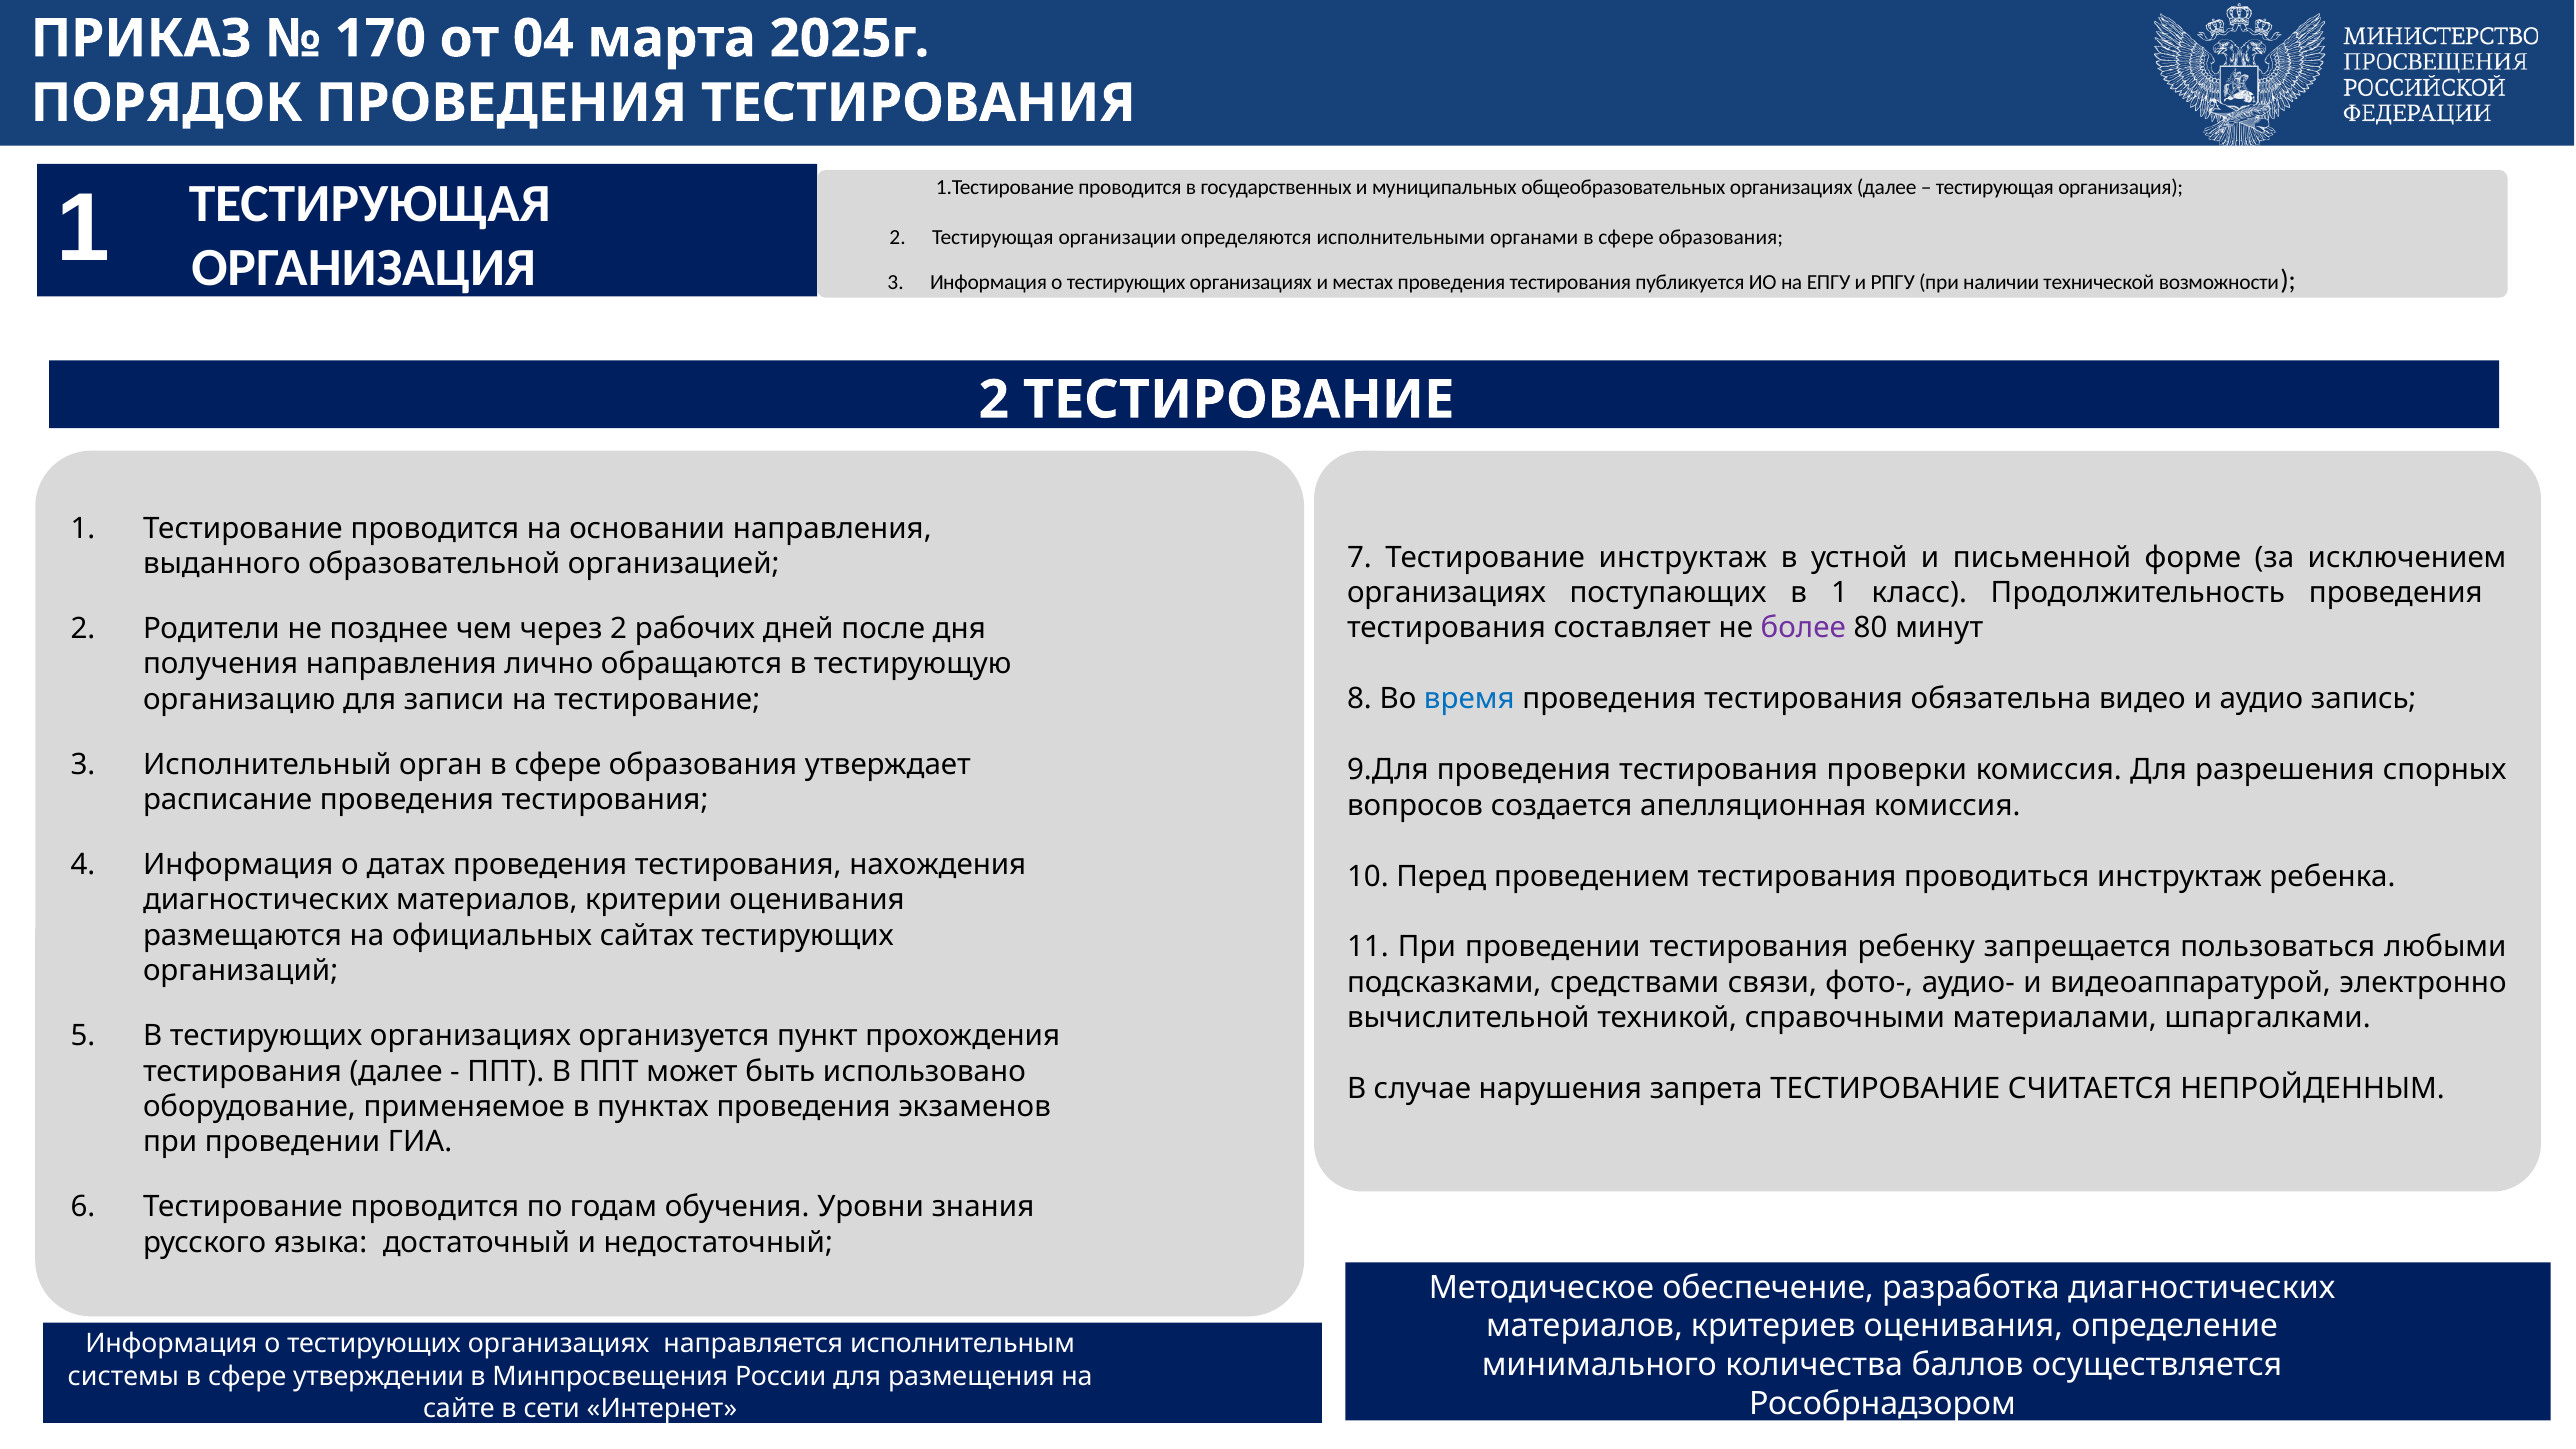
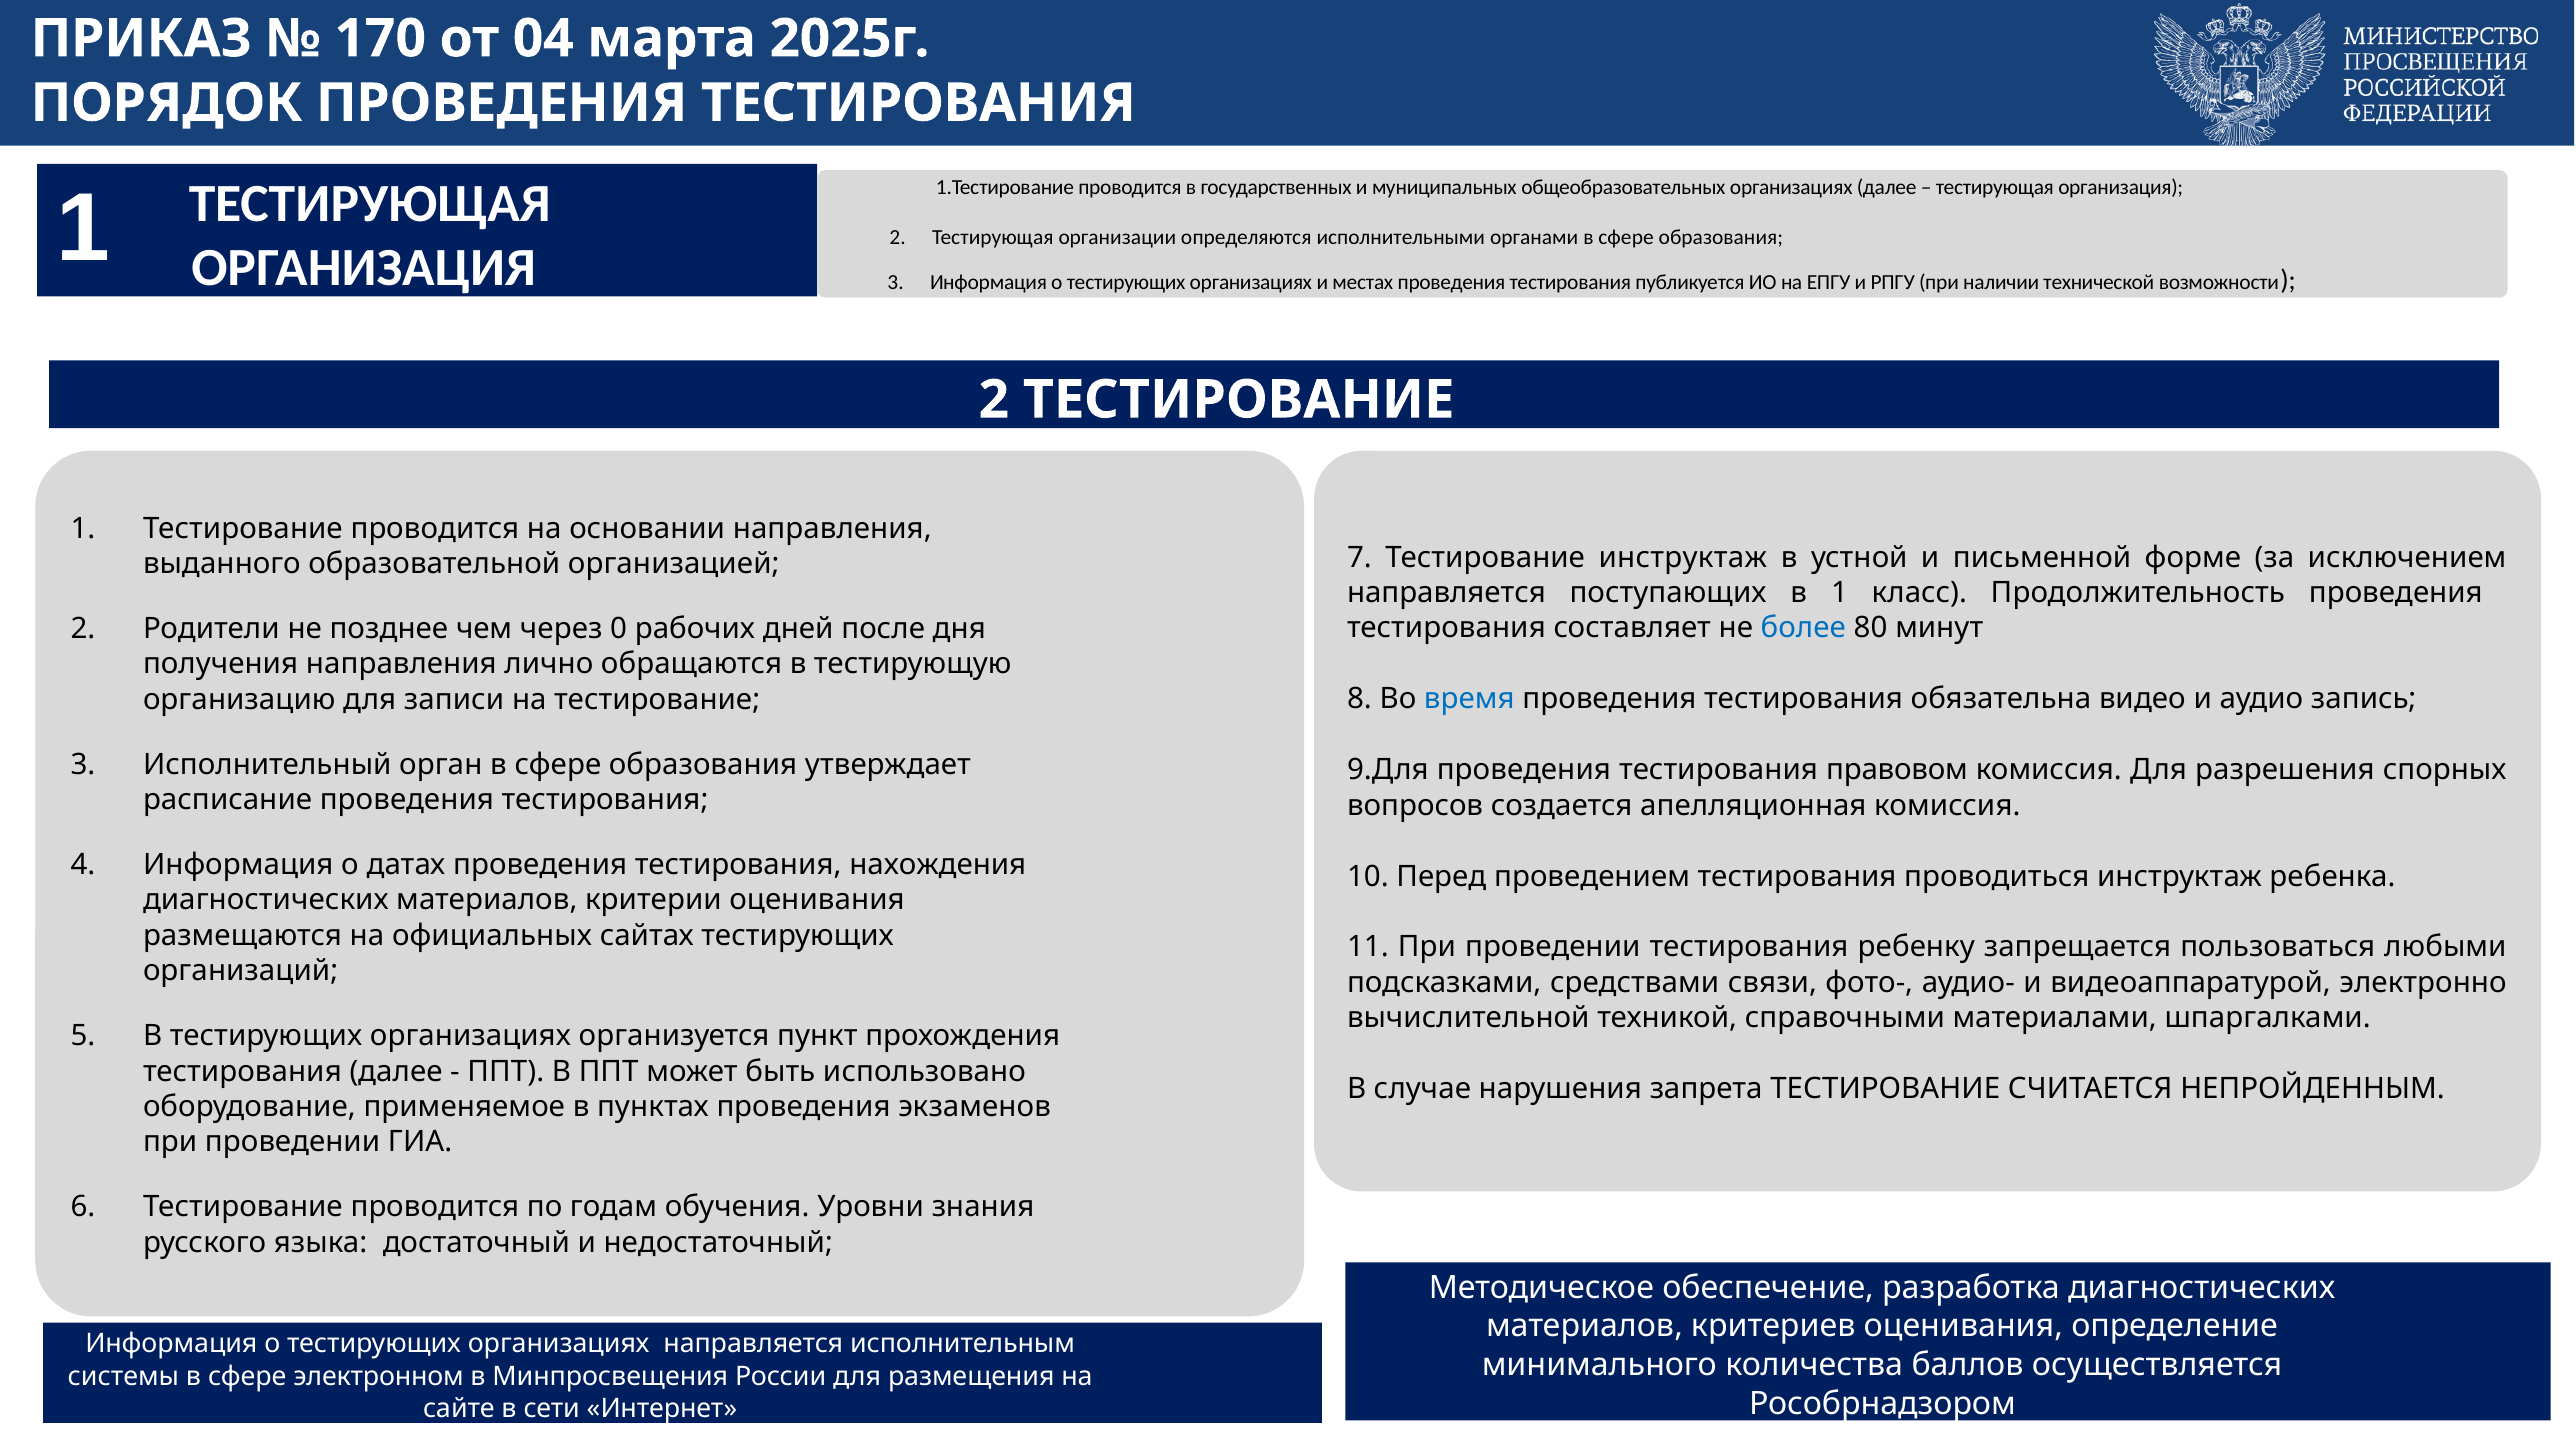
организациях: организациях -> направляется (1446, 593)
более colour: purple -> blue (1803, 628)
через 2: 2 -> 0 (618, 629)
проверки: проверки -> правовом (1897, 770)
утверждении: утверждении -> электронном (379, 1376)
